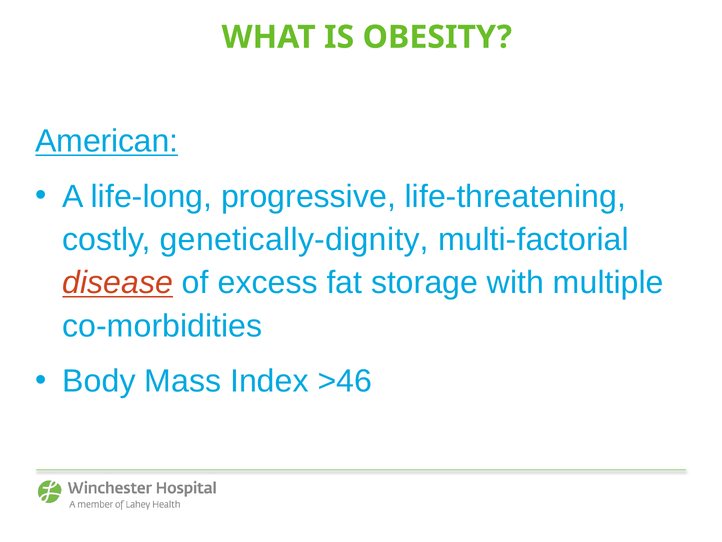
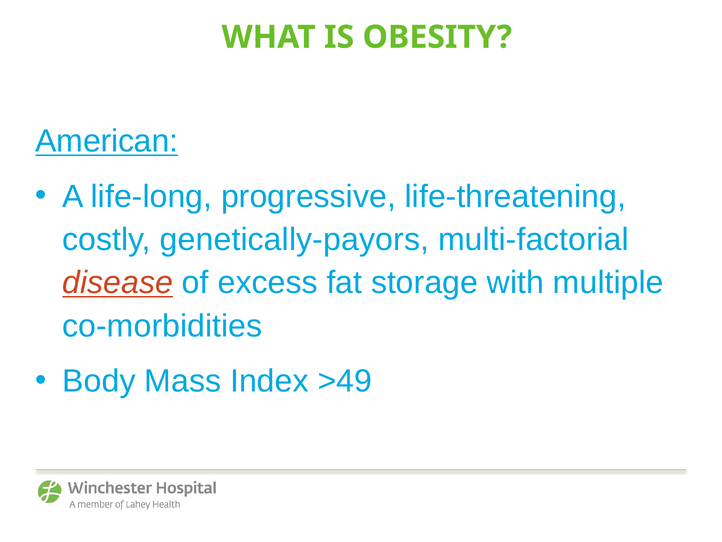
genetically-dignity: genetically-dignity -> genetically-payors (294, 239)
>46: >46 -> >49 (345, 381)
